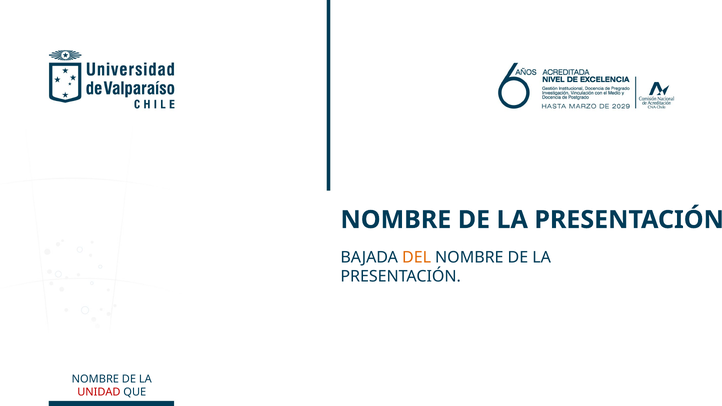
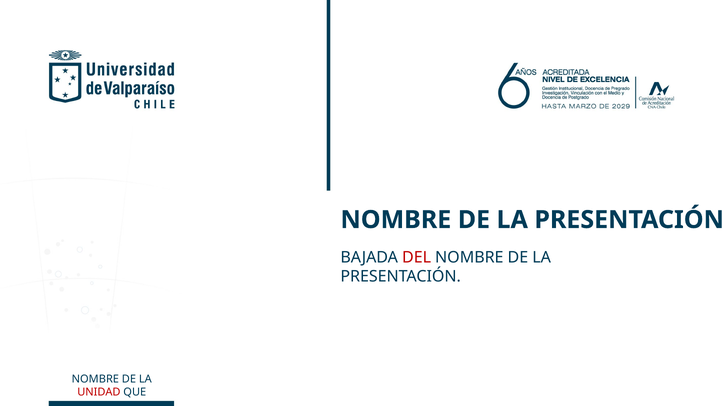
DEL colour: orange -> red (417, 257)
